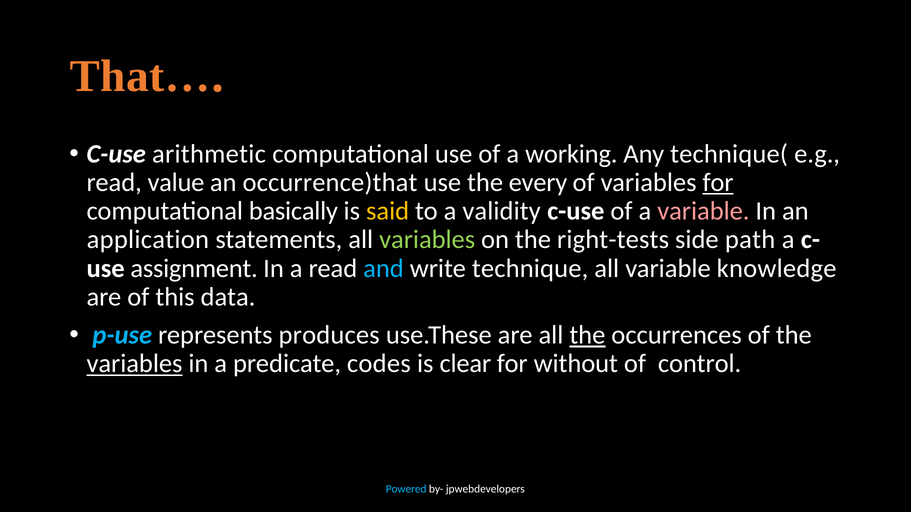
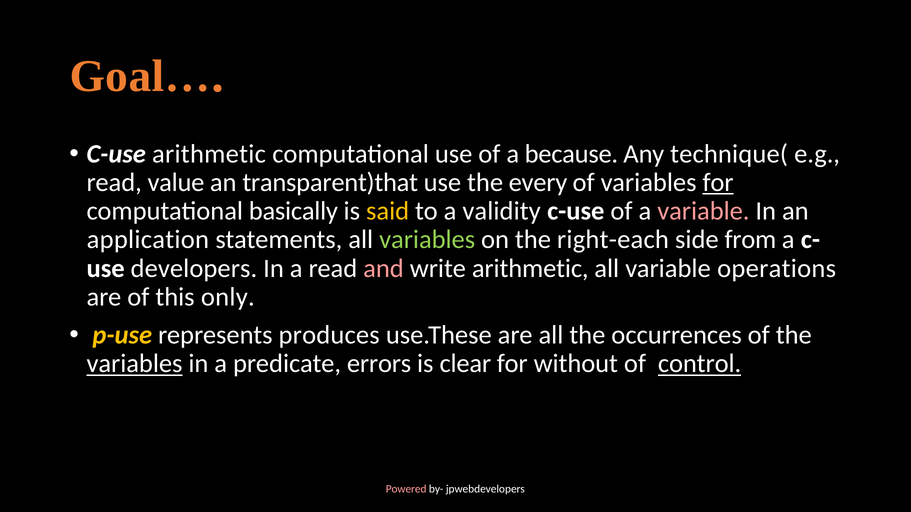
That…: That… -> Goal… (140, 77)
working: working -> because (571, 154)
occurrence)that: occurrence)that -> transparent)that (330, 183)
right-tests: right-tests -> right-each (613, 240)
path: path -> from (750, 240)
assignment: assignment -> developers (194, 269)
and colour: light blue -> pink (384, 269)
write technique: technique -> arithmetic (530, 269)
knowledge: knowledge -> operations (777, 269)
data: data -> only (228, 297)
p-use colour: light blue -> yellow (122, 335)
the underline: present -> none (587, 335)
codes: codes -> errors (379, 364)
control underline: none -> present (700, 364)
Powered colour: light blue -> pink (406, 489)
